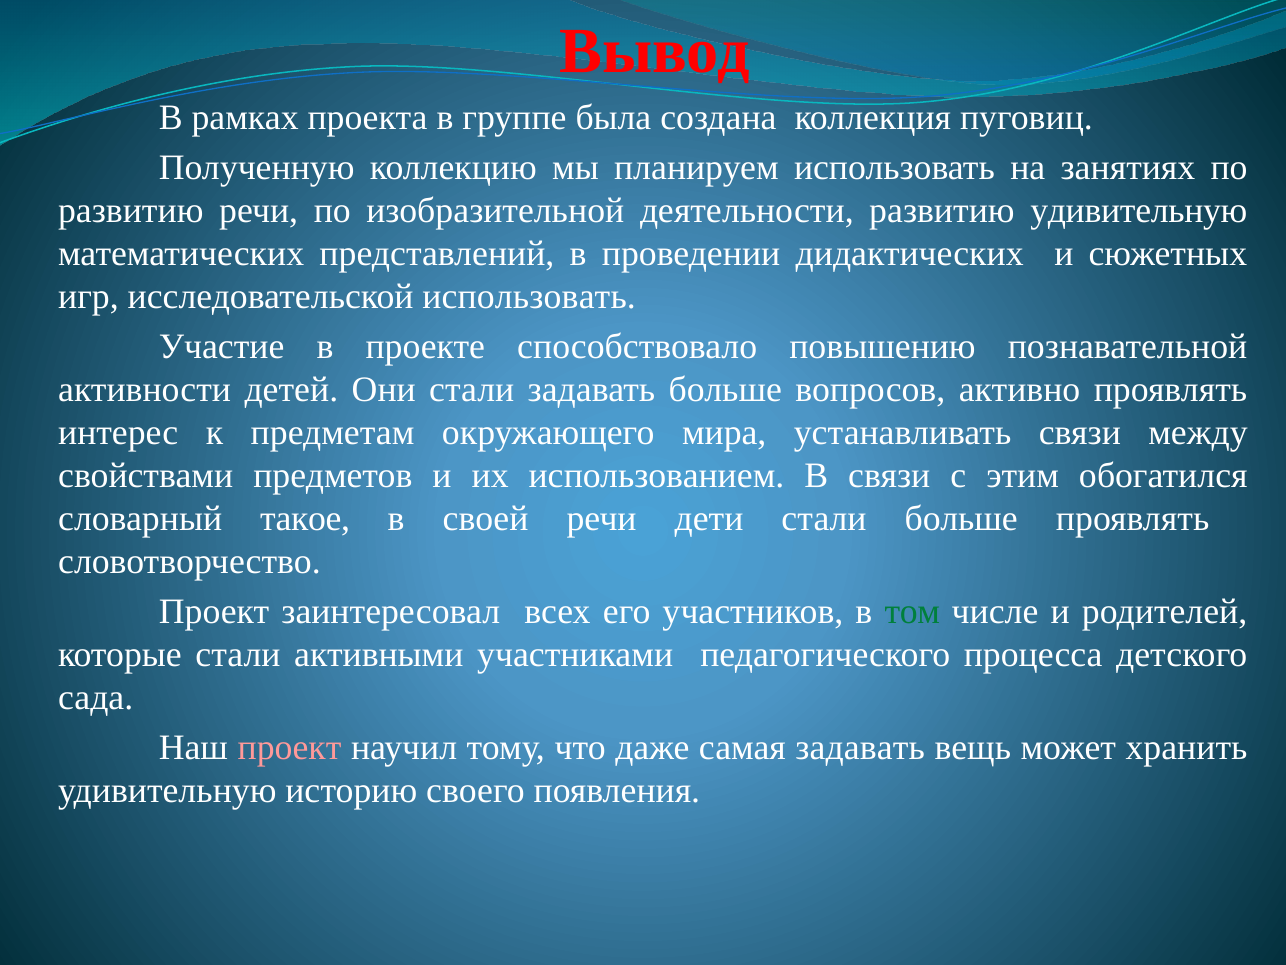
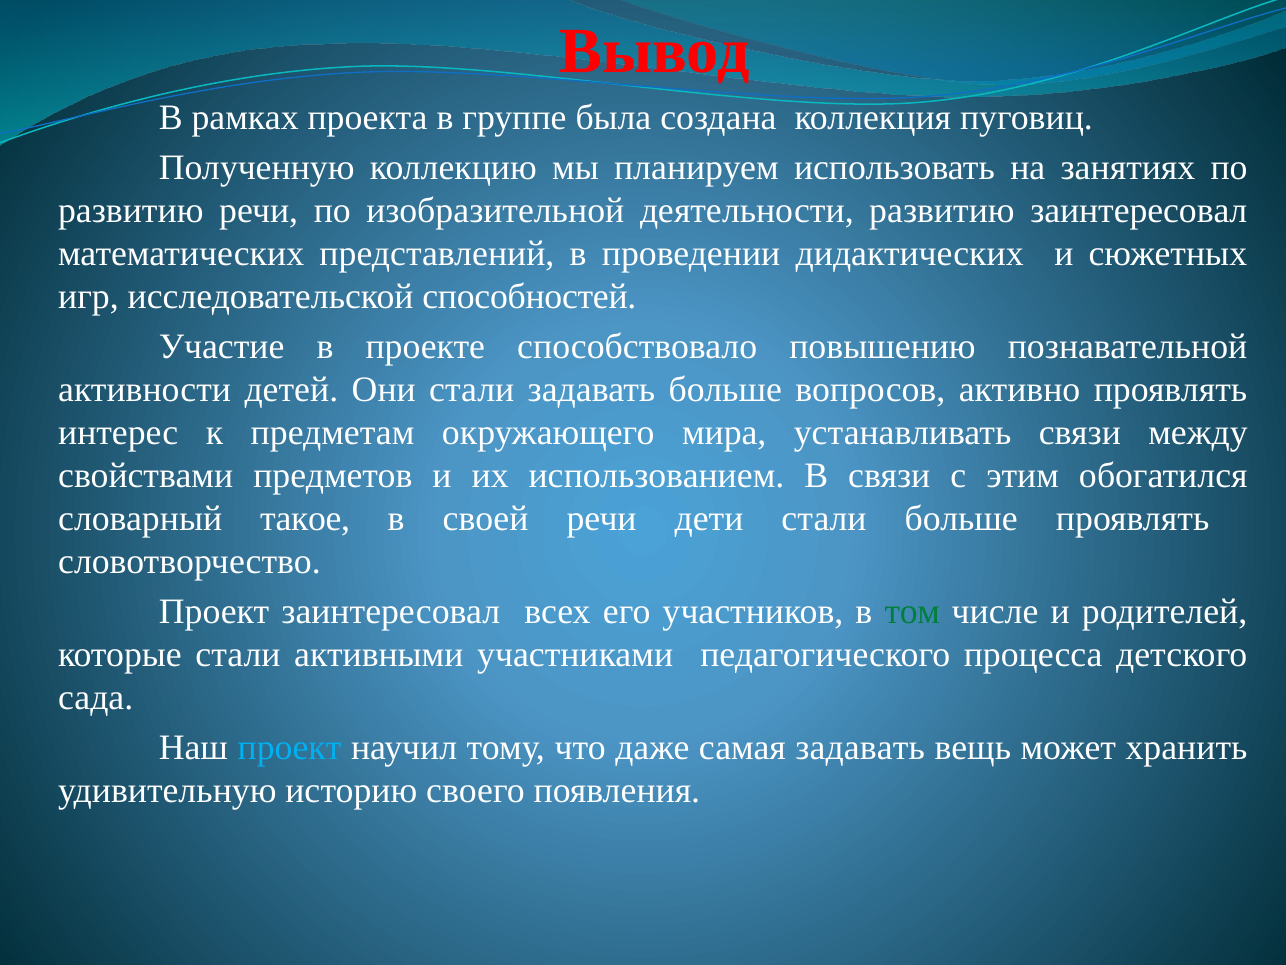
развитию удивительную: удивительную -> заинтересовал (1139, 211)
исследовательской использовать: использовать -> способностей (529, 296)
проект colour: pink -> light blue (290, 747)
